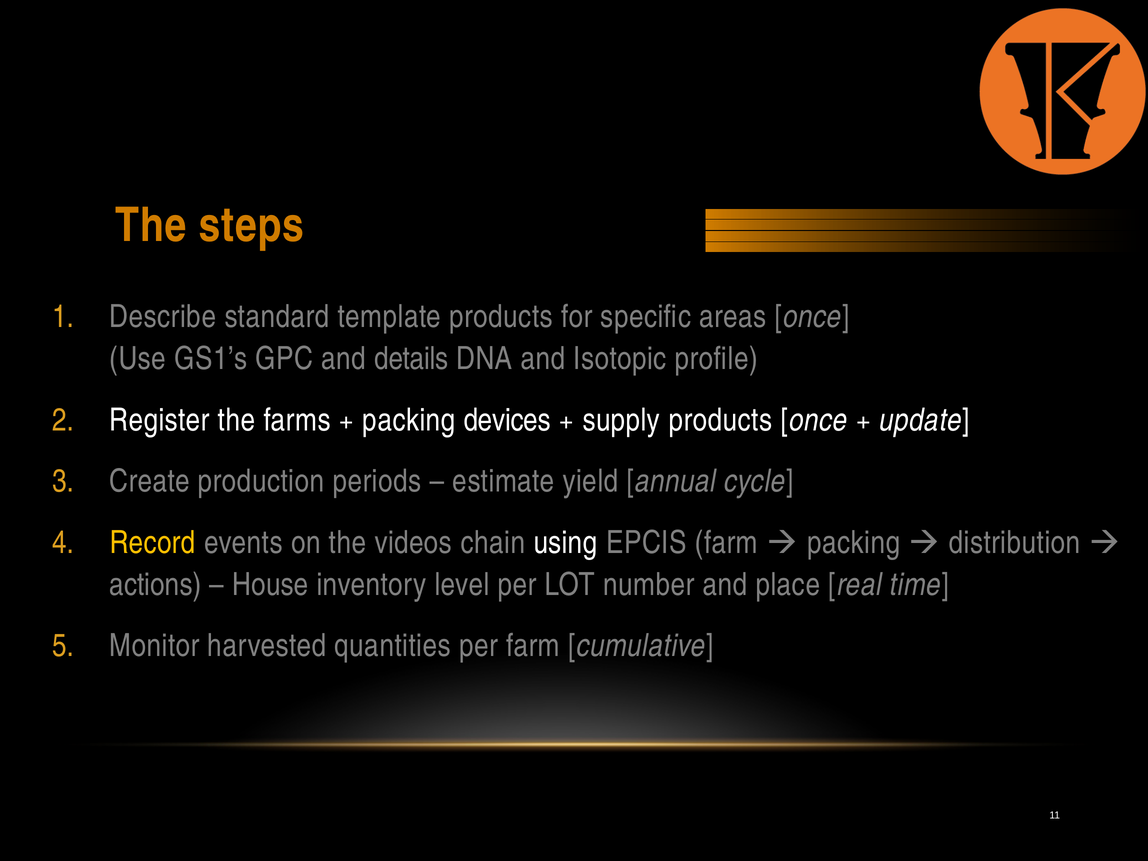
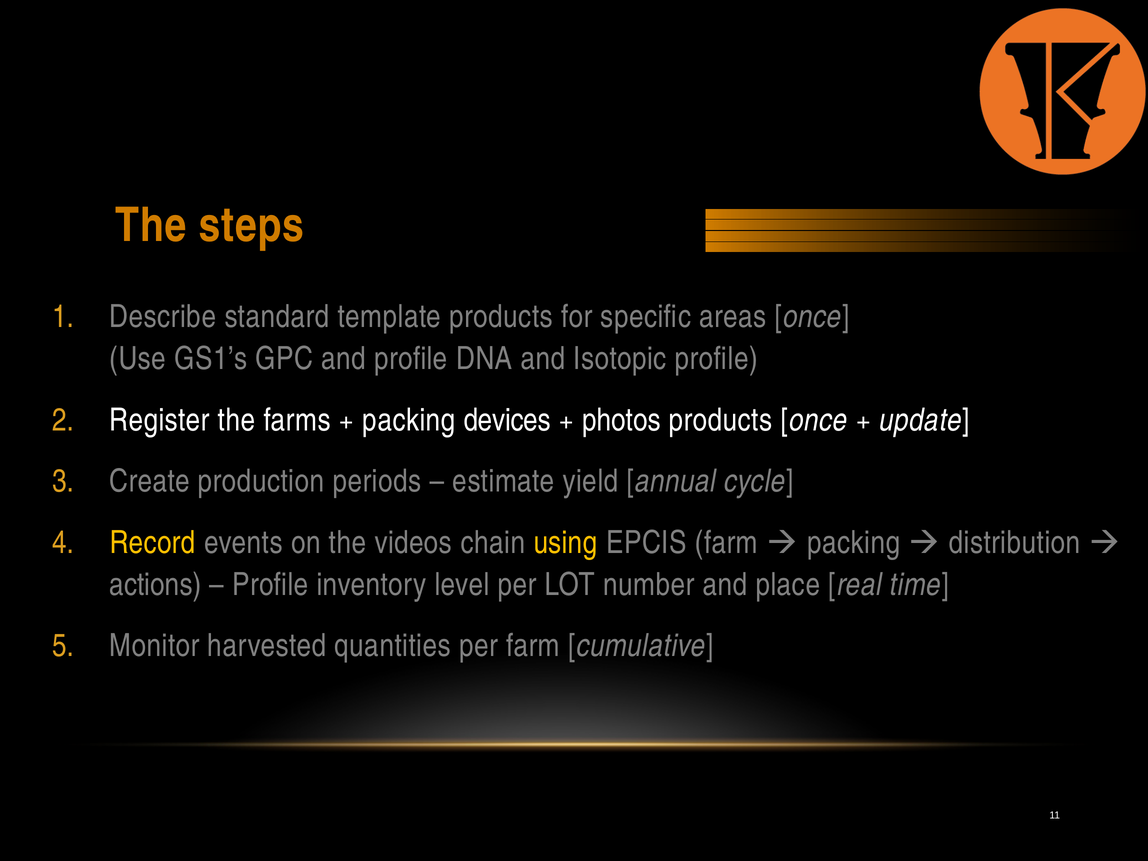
and details: details -> profile (411, 359)
supply: supply -> photos (622, 420)
using colour: white -> yellow (566, 543)
House: House -> Profile (270, 585)
